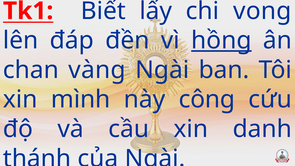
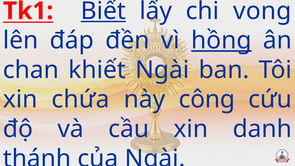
Biết underline: none -> present (103, 11)
vàng: vàng -> khiết (97, 70)
mình: mình -> chứa (80, 99)
